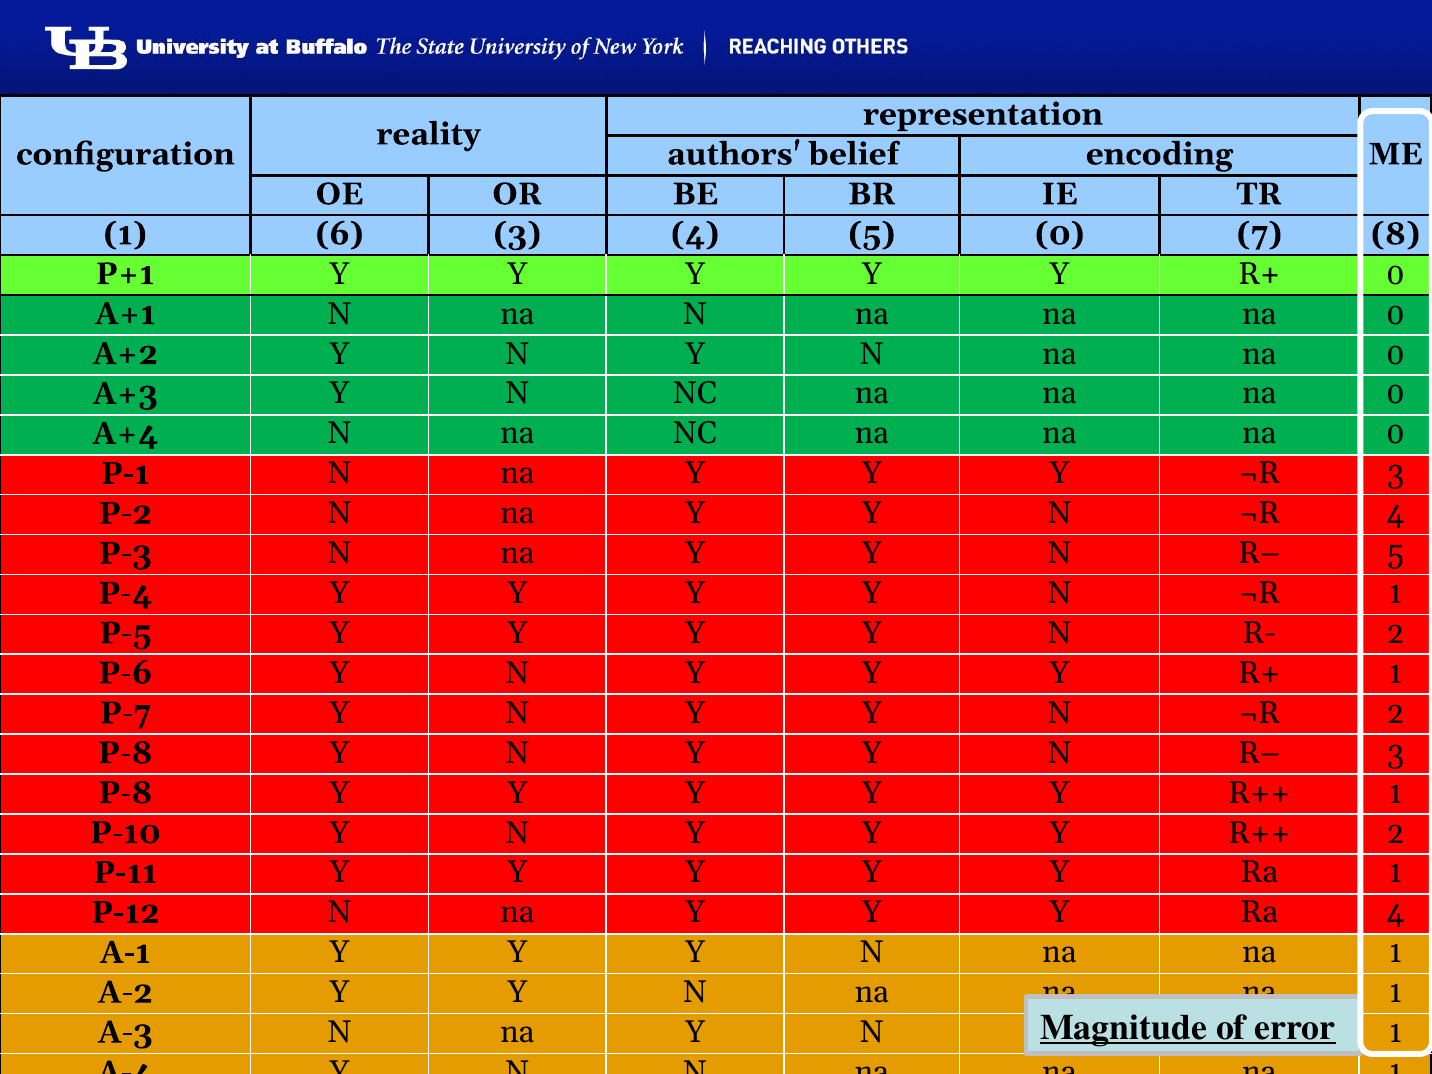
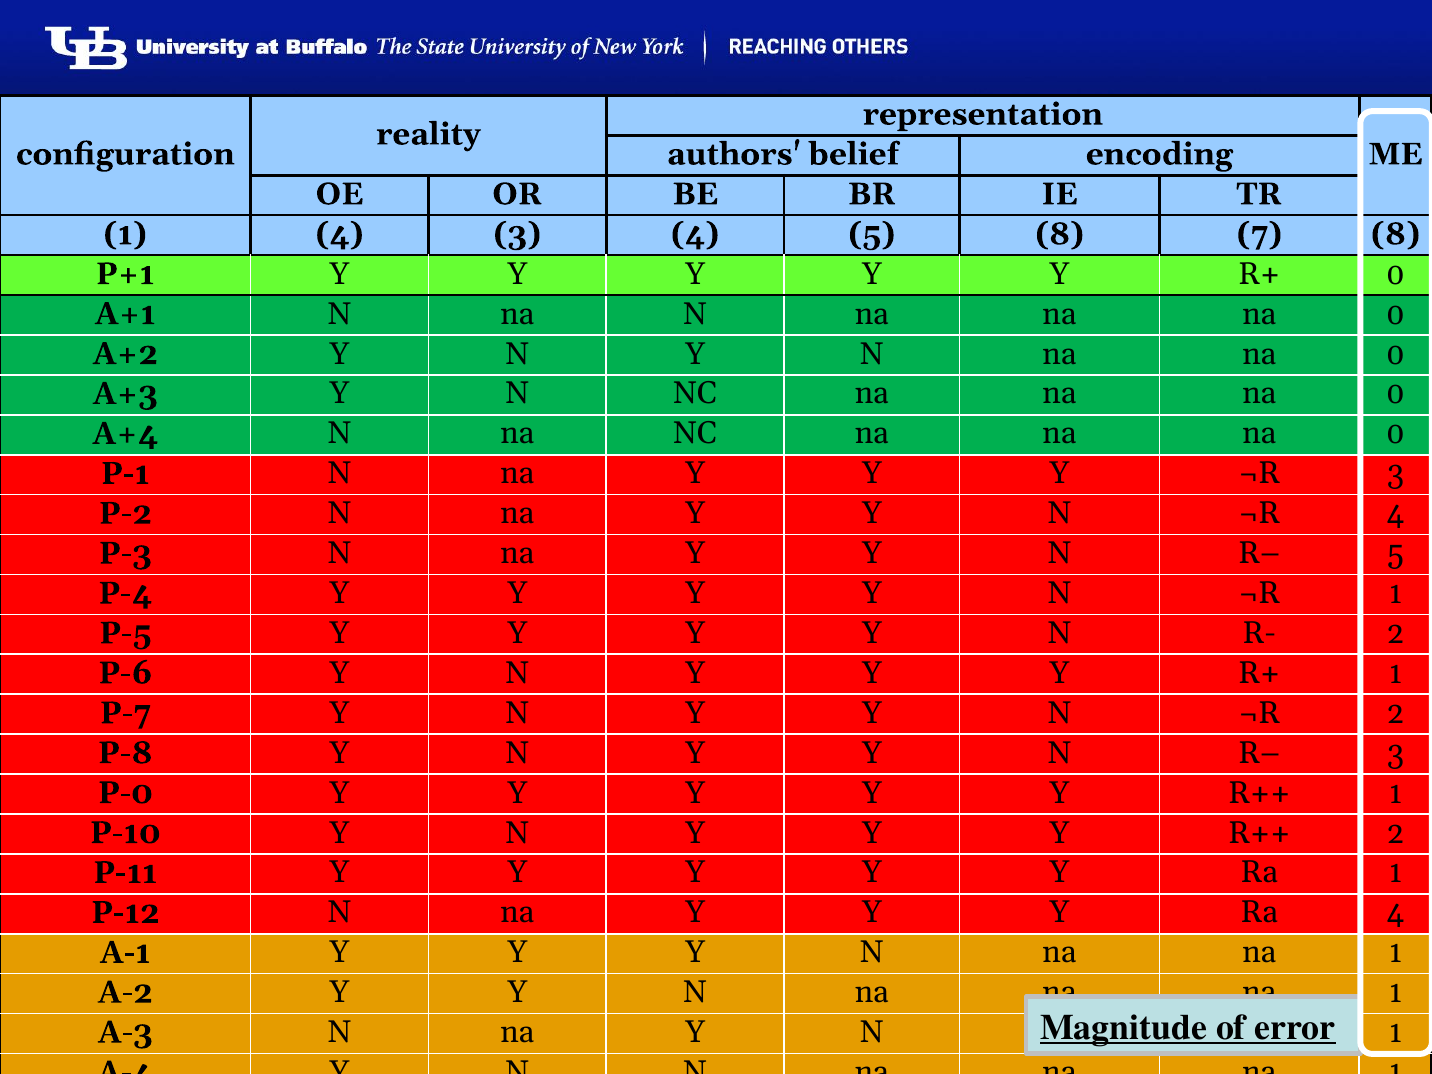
1 6: 6 -> 4 (340, 234)
5 0: 0 -> 8 (1060, 234)
P-8: P-8 -> P-0 (125, 793)
